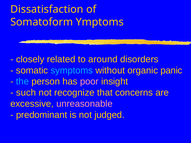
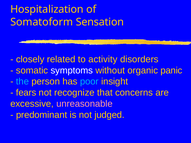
Dissatisfaction: Dissatisfaction -> Hospitalization (47, 9)
Ymptoms: Ymptoms -> Sensation (100, 22)
around: around -> activity (103, 59)
symptoms colour: light blue -> white (72, 71)
poor colour: pink -> light blue (89, 82)
such: such -> fears (26, 93)
